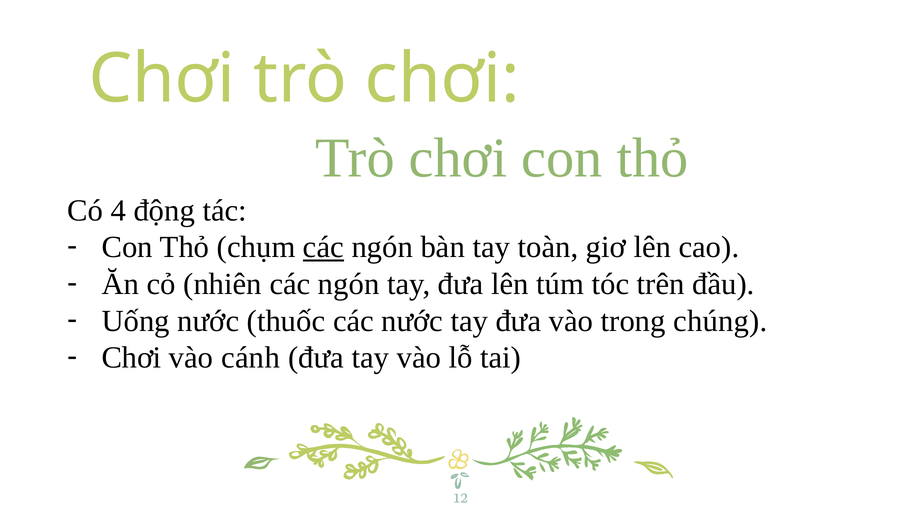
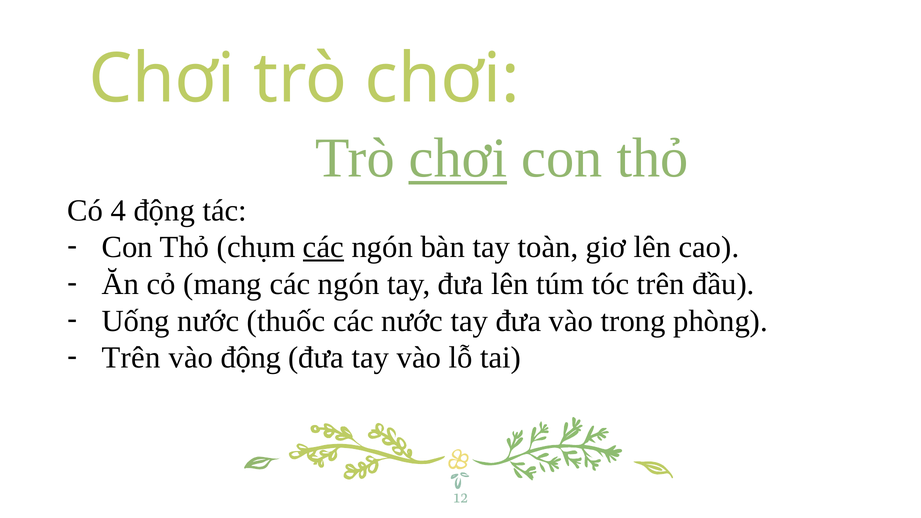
chơi underline: none -> present (458, 158)
nhiên: nhiên -> mang (223, 284)
chúng: chúng -> phòng (721, 321)
Chơi: Chơi -> Trên (131, 358)
vào cánh: cánh -> động (251, 358)
